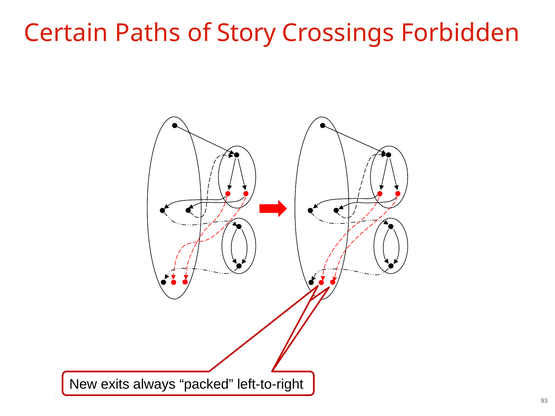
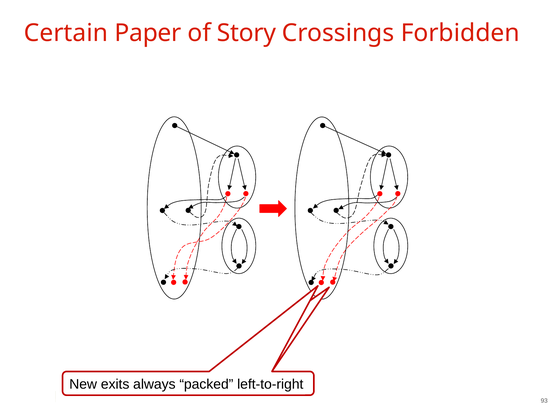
Paths: Paths -> Paper (148, 33)
